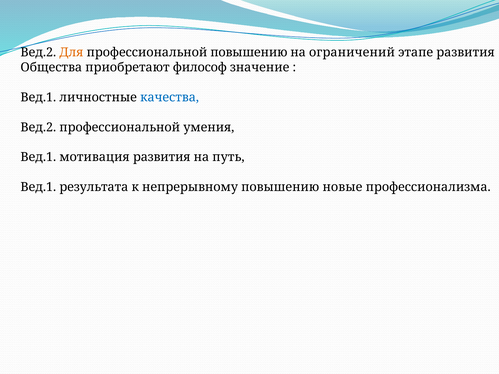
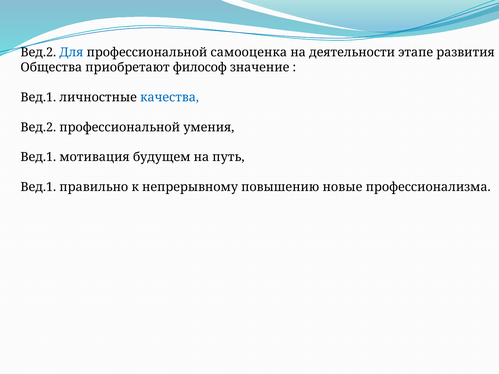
Для colour: orange -> blue (71, 53)
профессиональной повышению: повышению -> самооценка (249, 53)
ограничений: ограничений -> деятельности (352, 53)
мотивация развития: развития -> будущем (162, 157)
результата: результата -> правильно (94, 187)
